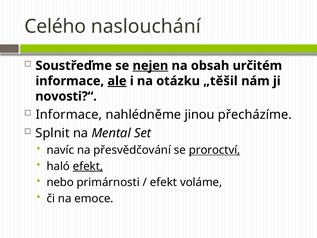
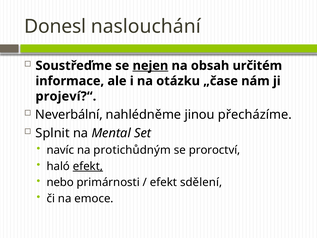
Celého: Celého -> Donesl (55, 26)
ale underline: present -> none (117, 81)
„těšil: „těšil -> „čase (221, 81)
novosti?“: novosti?“ -> projeví?“ (66, 96)
Informace: Informace -> Neverbální (69, 115)
přesvědčování: přesvědčování -> protichůdným (132, 150)
proroctví underline: present -> none (215, 150)
voláme: voláme -> sdělení (201, 182)
